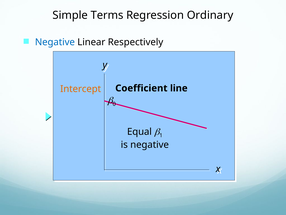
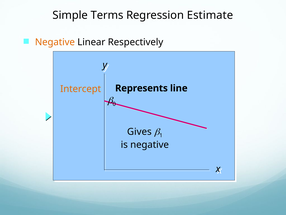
Ordinary: Ordinary -> Estimate (210, 15)
Negative colour: blue -> orange (55, 42)
Coefficient: Coefficient -> Represents (141, 88)
Equal: Equal -> Gives (139, 131)
